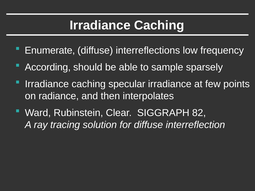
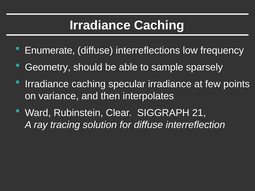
According: According -> Geometry (48, 67)
radiance: radiance -> variance (59, 96)
82: 82 -> 21 (199, 113)
